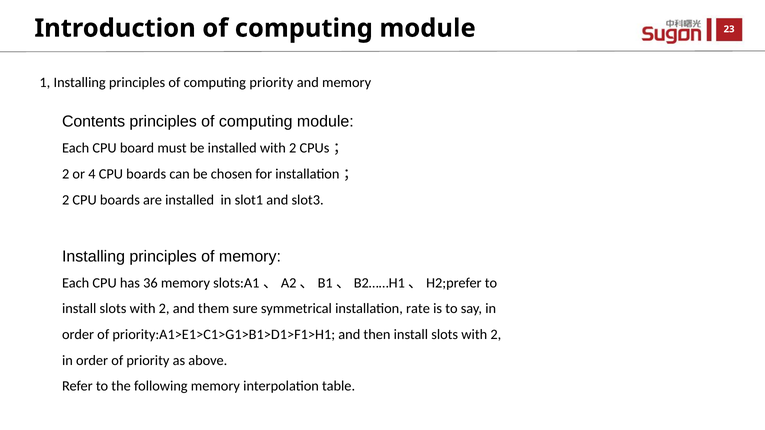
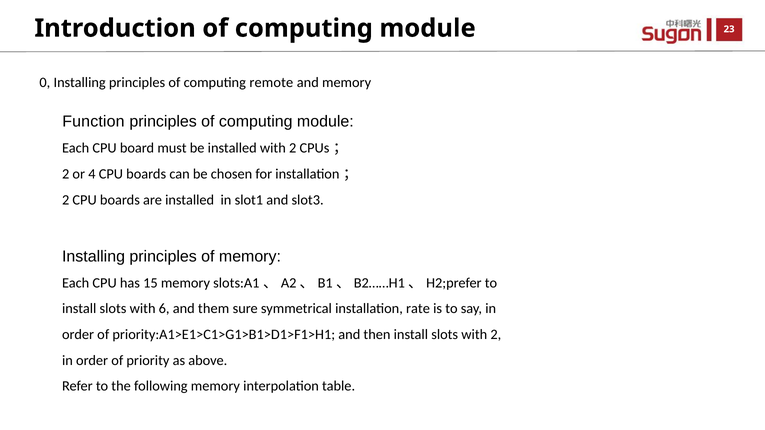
1: 1 -> 0 (45, 82)
computing priority: priority -> remote (271, 82)
Contents: Contents -> Function (93, 122)
36: 36 -> 15 (150, 283)
2: 2 -> 6 (164, 309)
